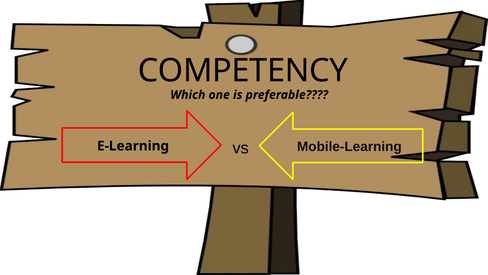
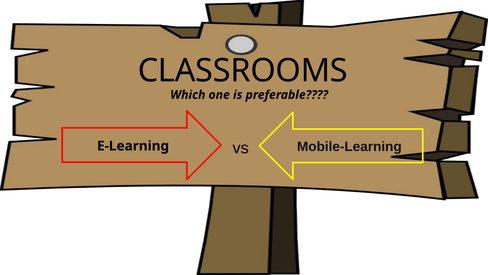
COMPETENCY: COMPETENCY -> CLASSROOMS (243, 71)
